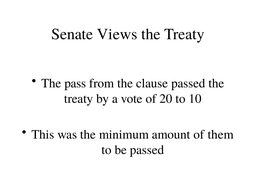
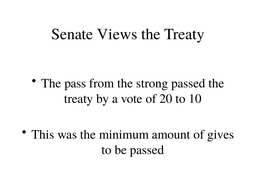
clause: clause -> strong (152, 83)
them: them -> gives (221, 134)
